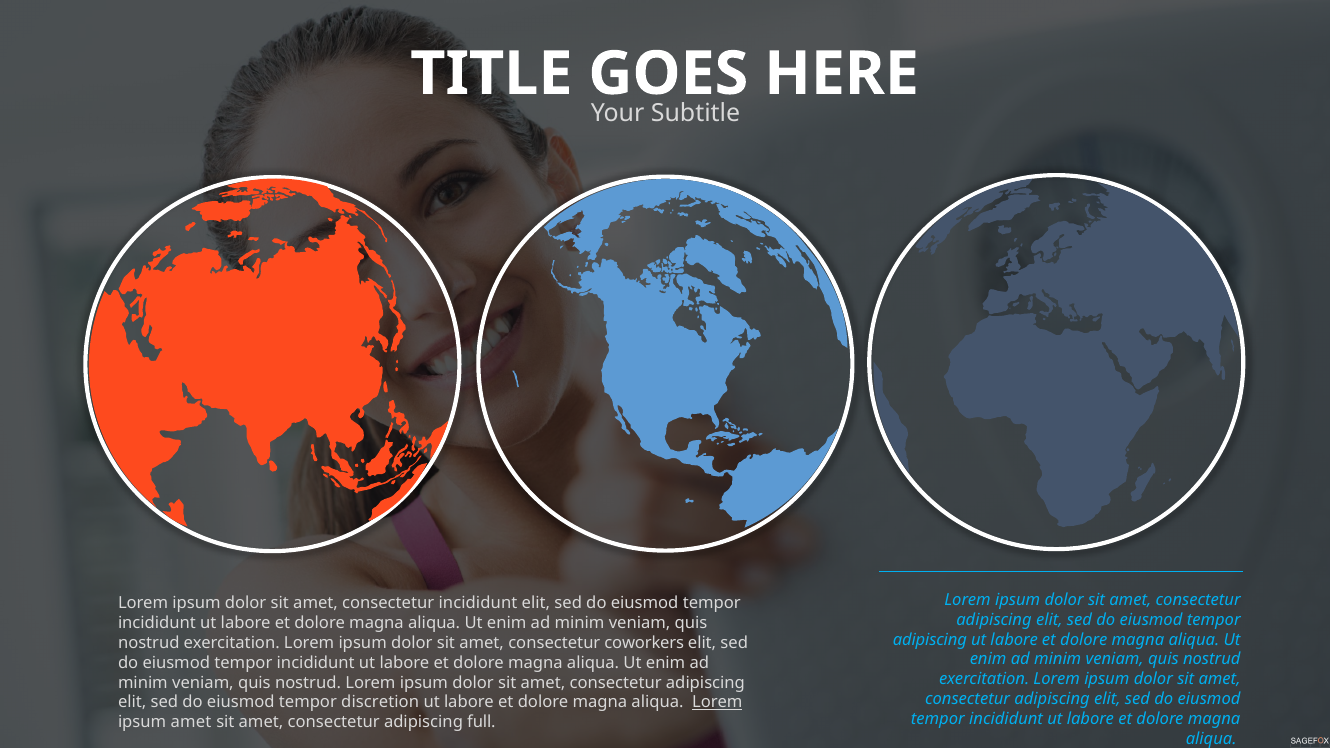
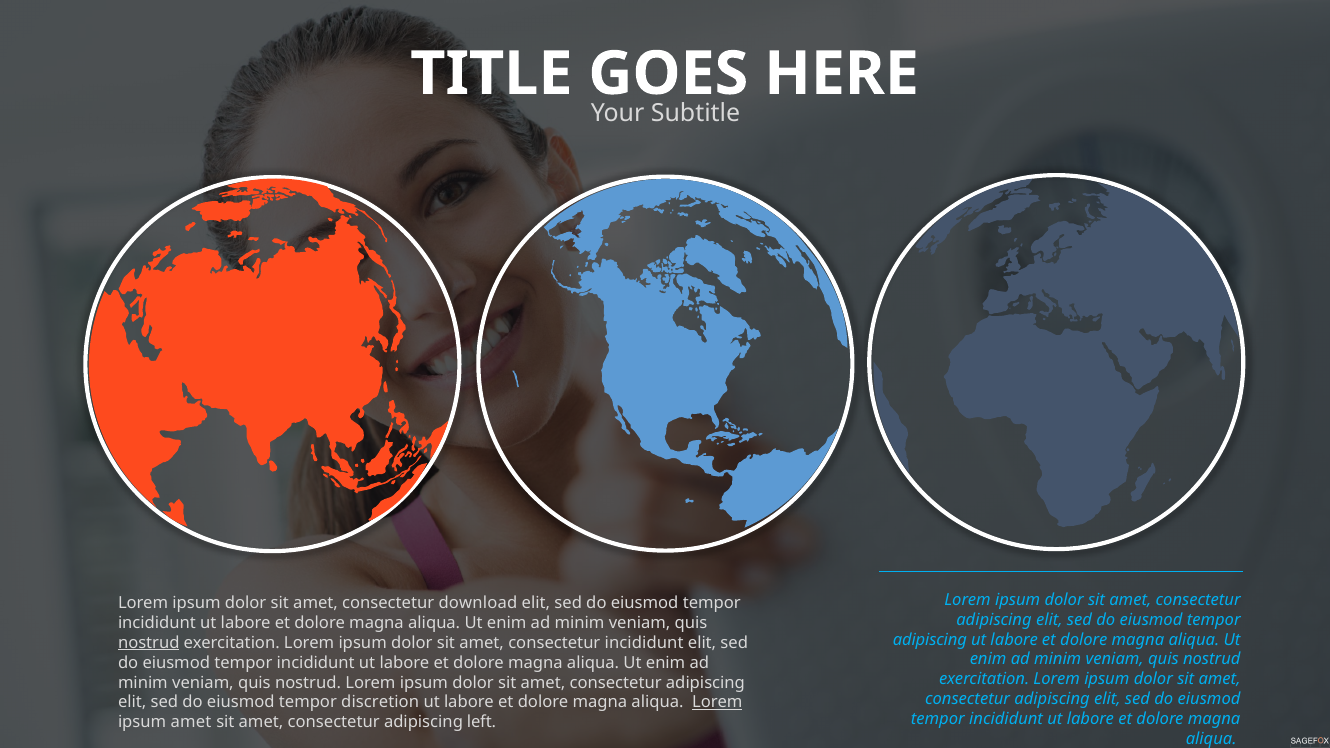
consectetur incididunt: incididunt -> download (478, 603)
nostrud underline: none -> present (149, 643)
consectetur coworkers: coworkers -> incididunt (644, 643)
full: full -> left (481, 723)
